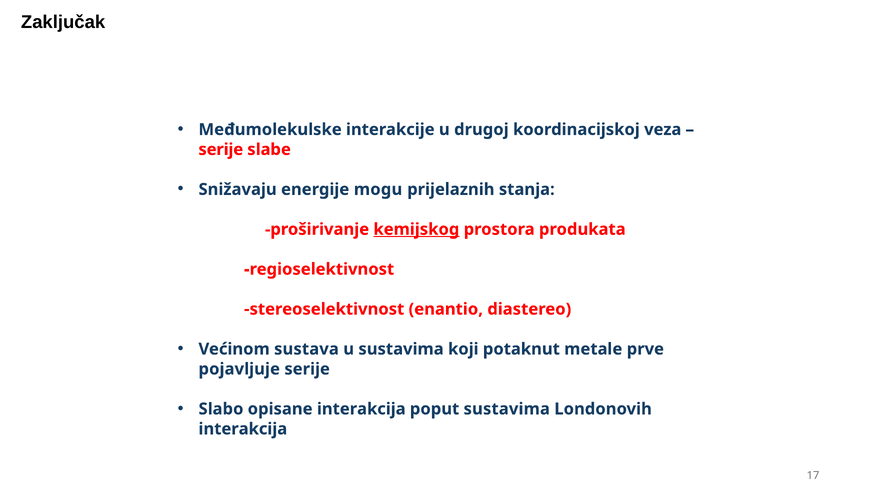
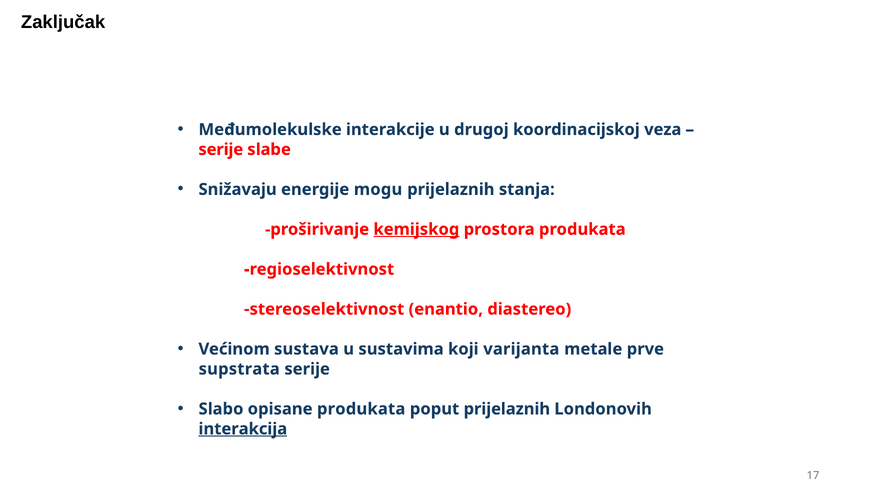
potaknut: potaknut -> varijanta (521, 349)
pojavljuje: pojavljuje -> supstrata (239, 369)
opisane interakcija: interakcija -> produkata (361, 409)
poput sustavima: sustavima -> prijelaznih (507, 409)
interakcija underline: none -> present (243, 429)
